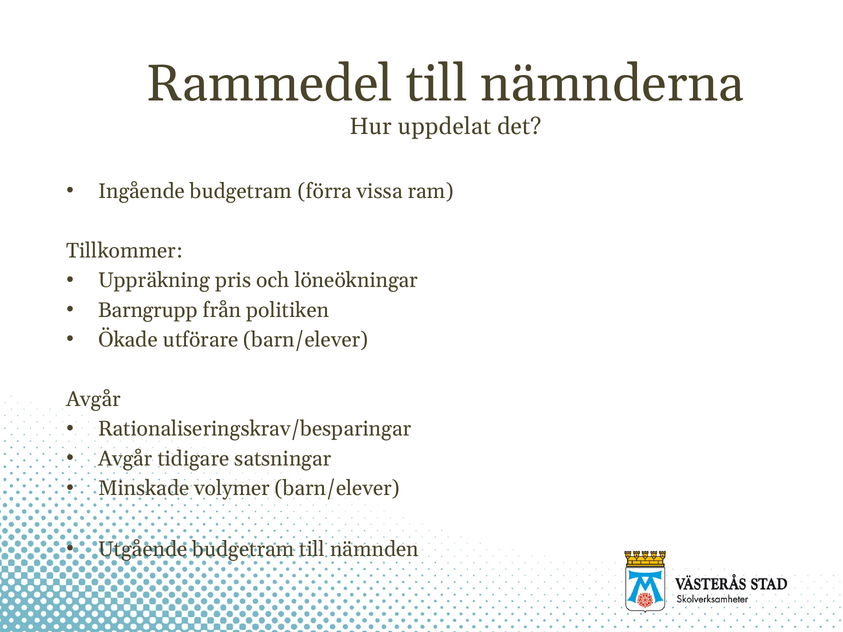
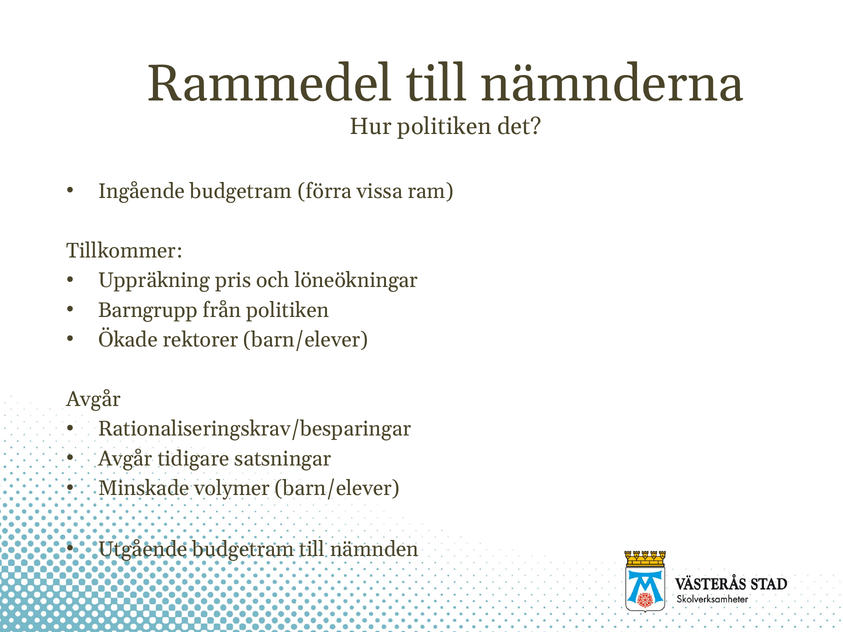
Hur uppdelat: uppdelat -> politiken (445, 127)
utförare: utförare -> rektorer (201, 340)
